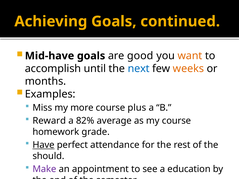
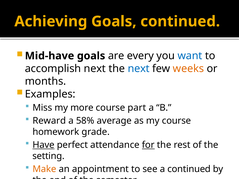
good: good -> every (140, 56)
want colour: orange -> blue (190, 56)
accomplish until: until -> next (95, 69)
plus: plus -> part (137, 108)
82%: 82% -> 58% (85, 121)
for underline: none -> present (148, 145)
should: should -> setting (48, 156)
Make colour: purple -> orange (44, 169)
a education: education -> continued (189, 169)
